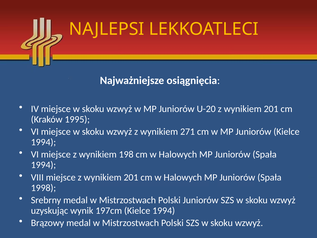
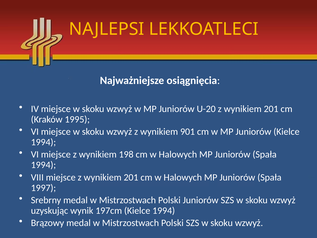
271: 271 -> 901 (188, 132)
1998: 1998 -> 1997 (43, 188)
